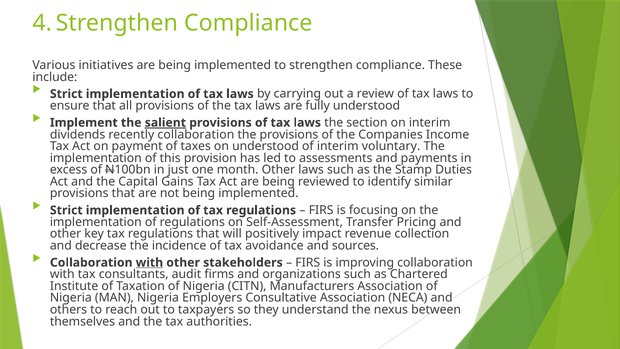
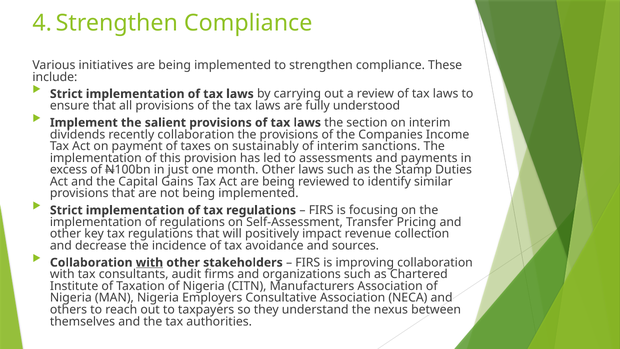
salient underline: present -> none (165, 123)
on understood: understood -> sustainably (265, 146)
voluntary: voluntary -> sanctions (391, 146)
